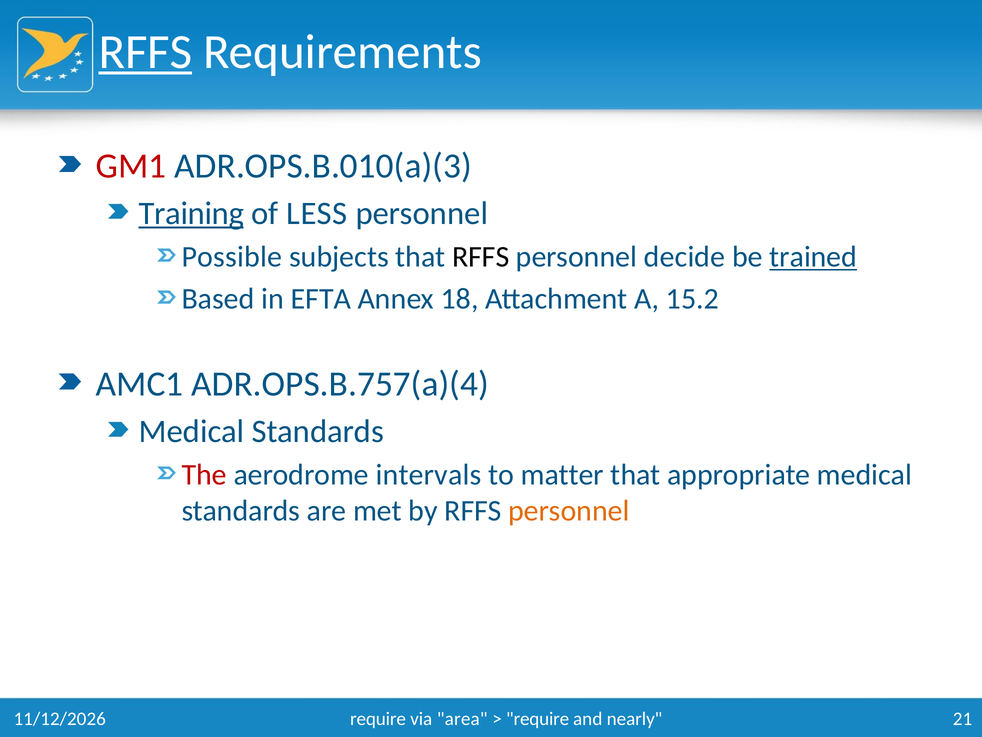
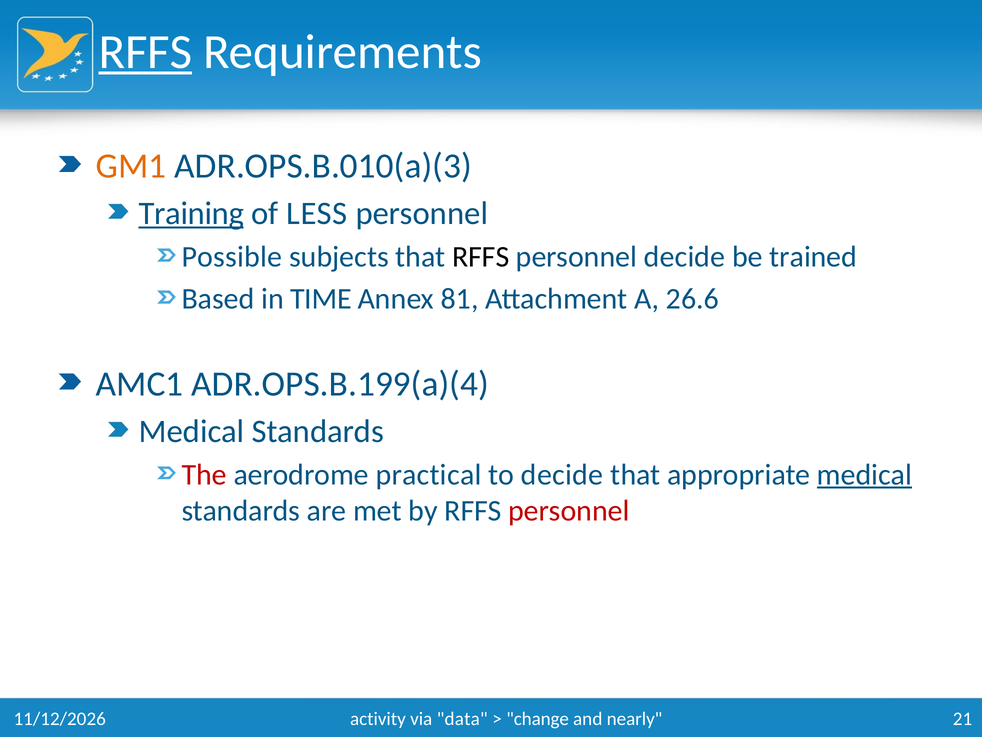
GM1 colour: red -> orange (131, 166)
trained underline: present -> none (813, 257)
EFTA: EFTA -> TIME (321, 299)
18: 18 -> 81 (460, 299)
15.2: 15.2 -> 26.6 (692, 299)
ADR.OPS.B.757(a)(4: ADR.OPS.B.757(a)(4 -> ADR.OPS.B.199(a)(4 (340, 384)
intervals: intervals -> practical (429, 474)
to matter: matter -> decide (562, 474)
medical underline: none -> present (864, 474)
personnel colour: orange -> red (569, 510)
require: require -> activity (378, 718)
area: area -> data (462, 718)
require: require -> change (538, 718)
